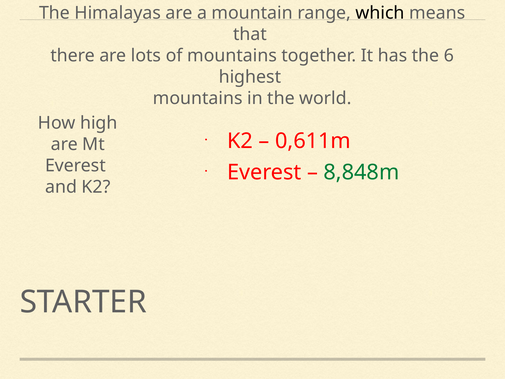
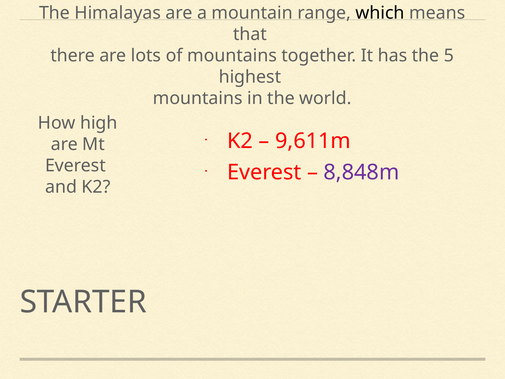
6: 6 -> 5 (449, 56)
0,611m: 0,611m -> 9,611m (313, 141)
8,848m colour: green -> purple (361, 172)
